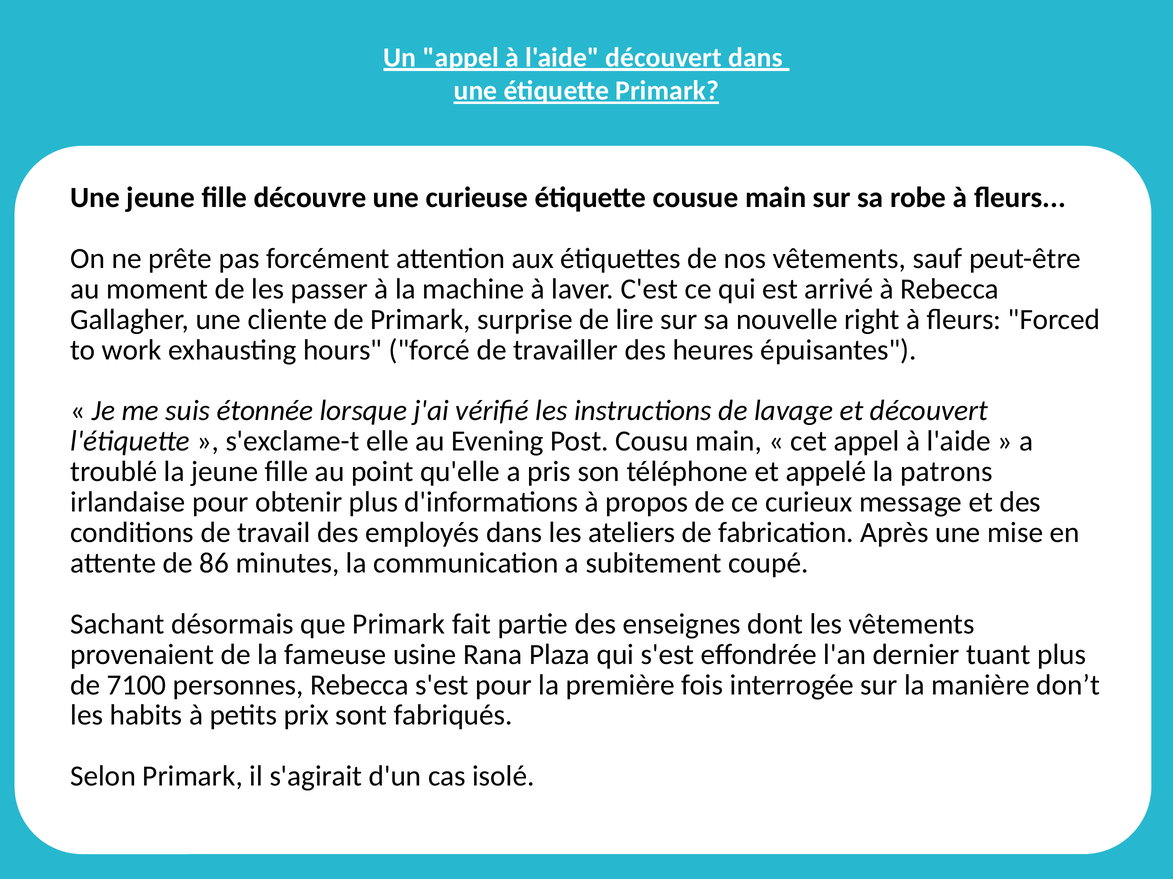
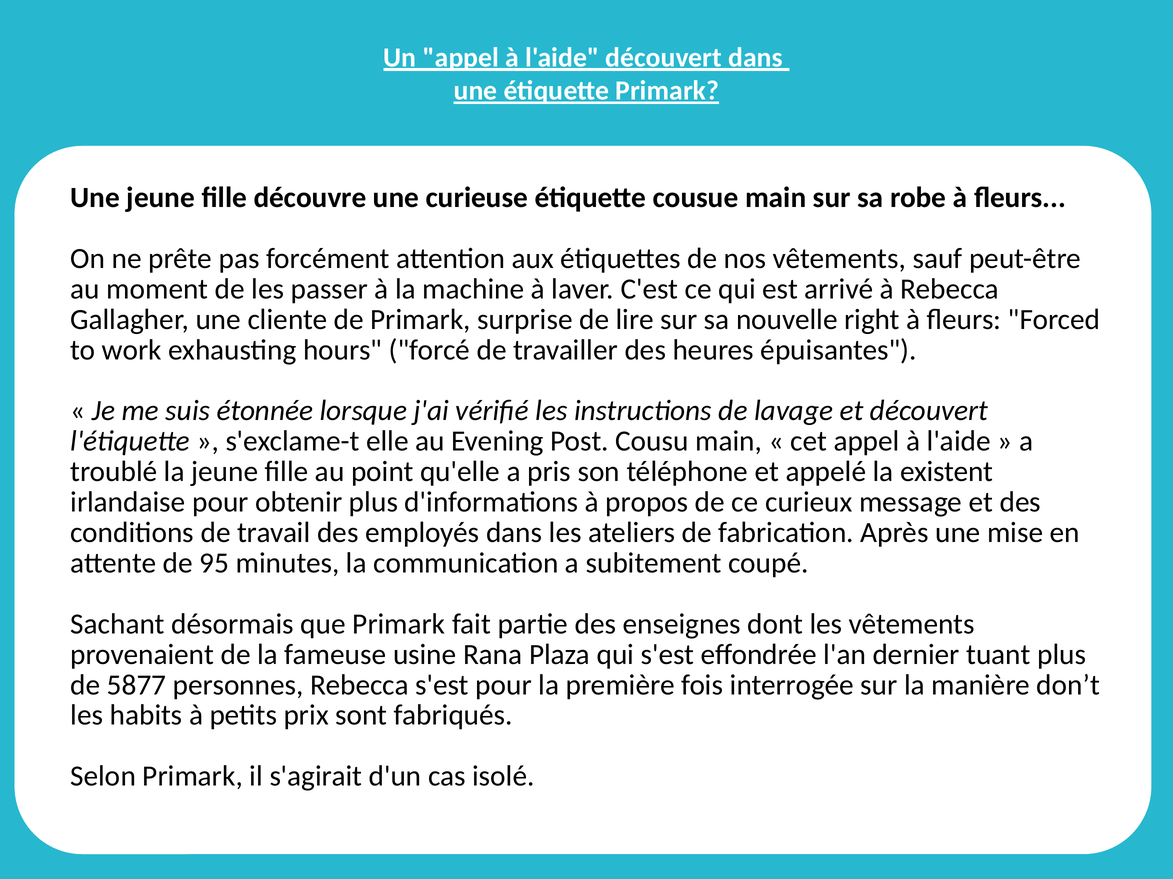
patrons: patrons -> existent (947, 472)
86: 86 -> 95 (214, 564)
7100: 7100 -> 5877 (137, 685)
